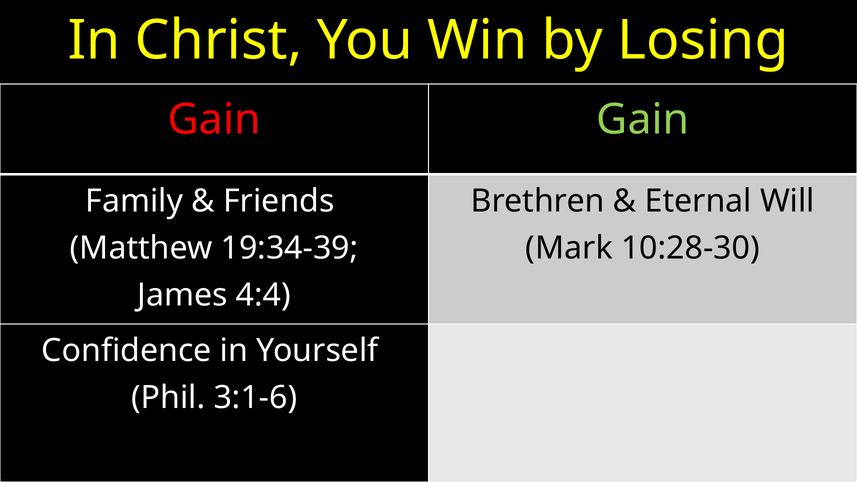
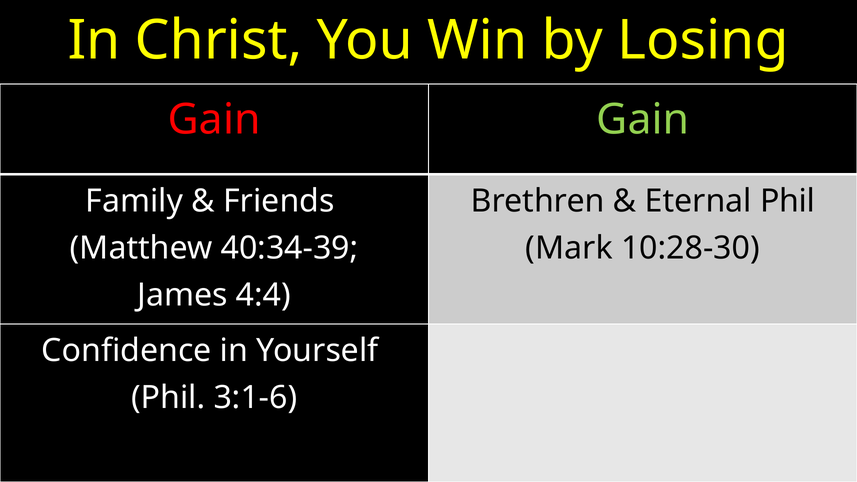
Eternal Will: Will -> Phil (787, 201)
19:34-39: 19:34-39 -> 40:34-39 (290, 248)
